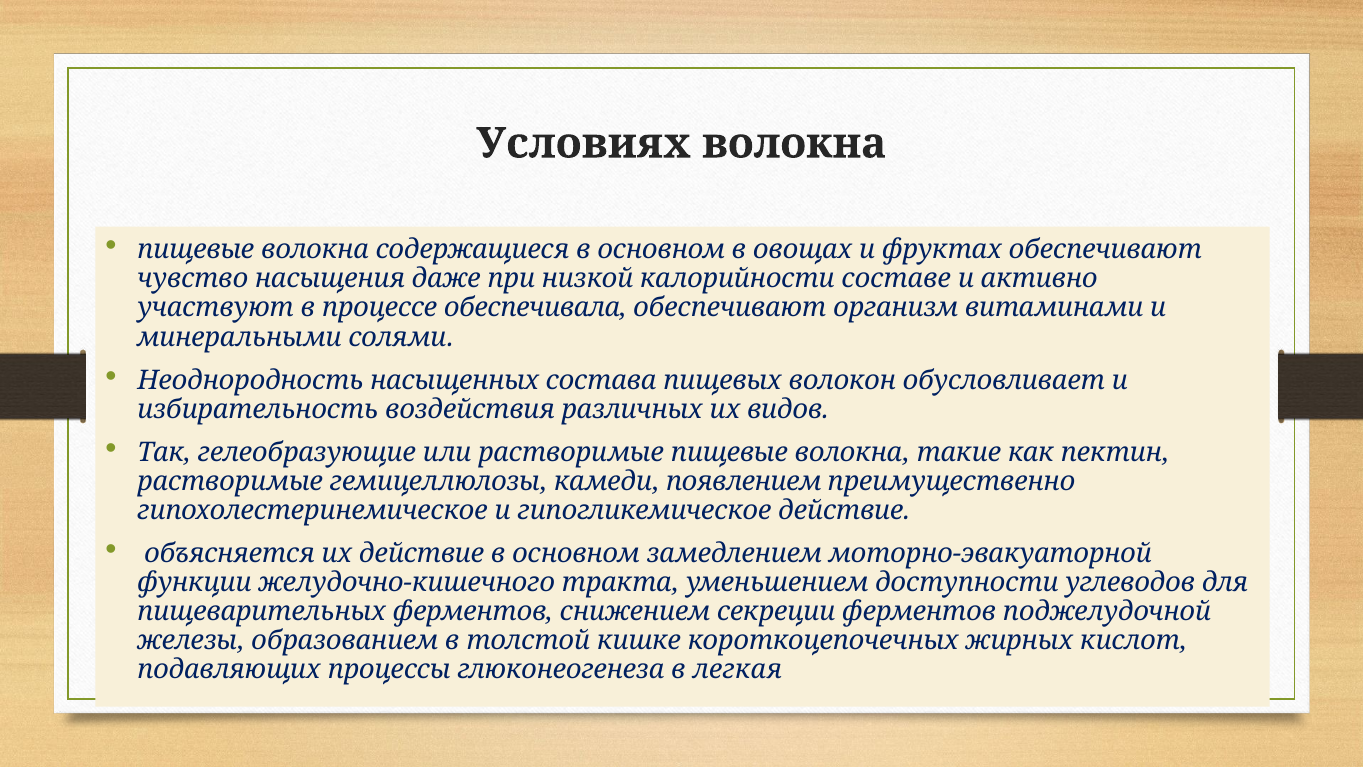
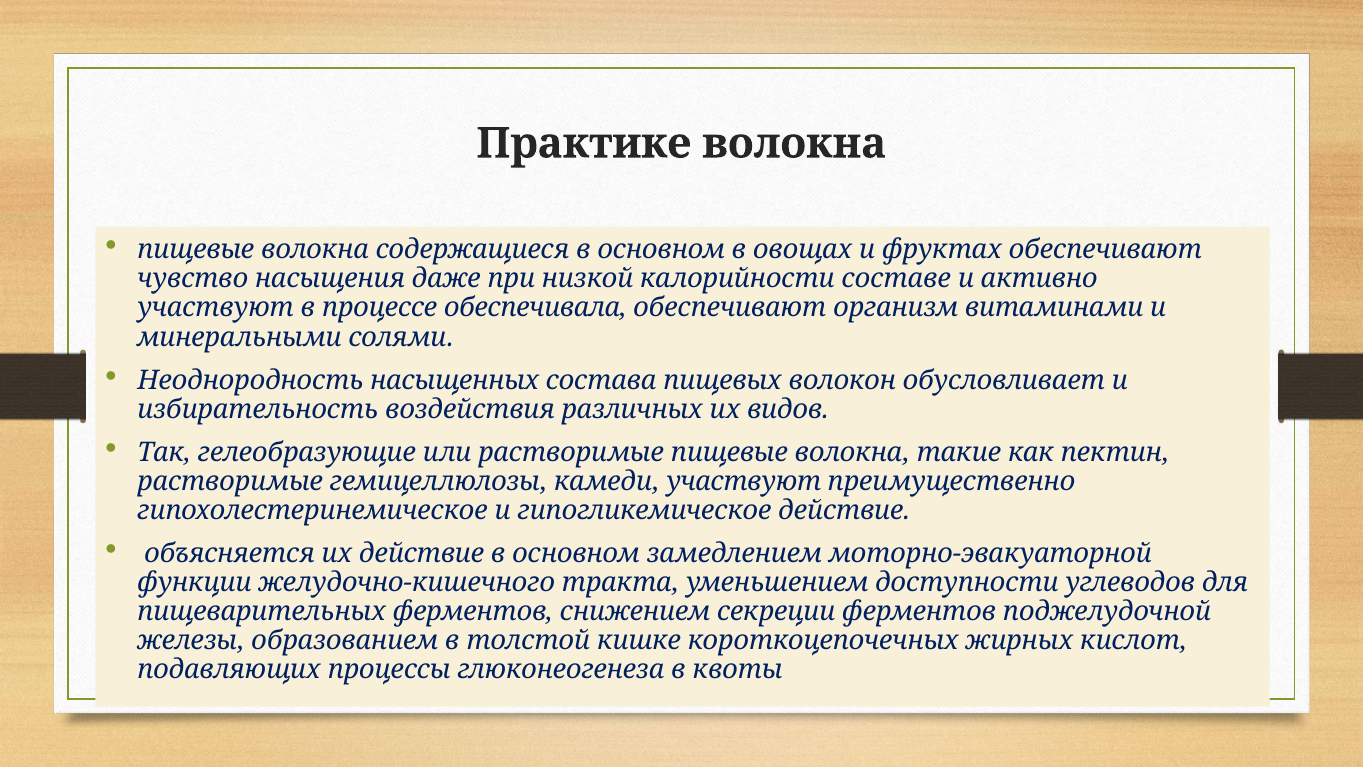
Условиях: Условиях -> Практике (584, 143)
камеди появлением: появлением -> участвуют (744, 481)
легкая: легкая -> квоты (738, 670)
